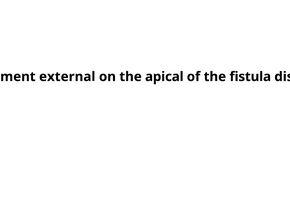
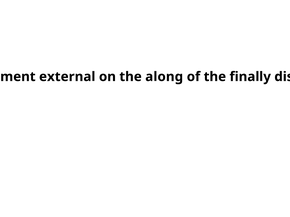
apical: apical -> along (164, 77)
fistula: fistula -> finally (250, 77)
